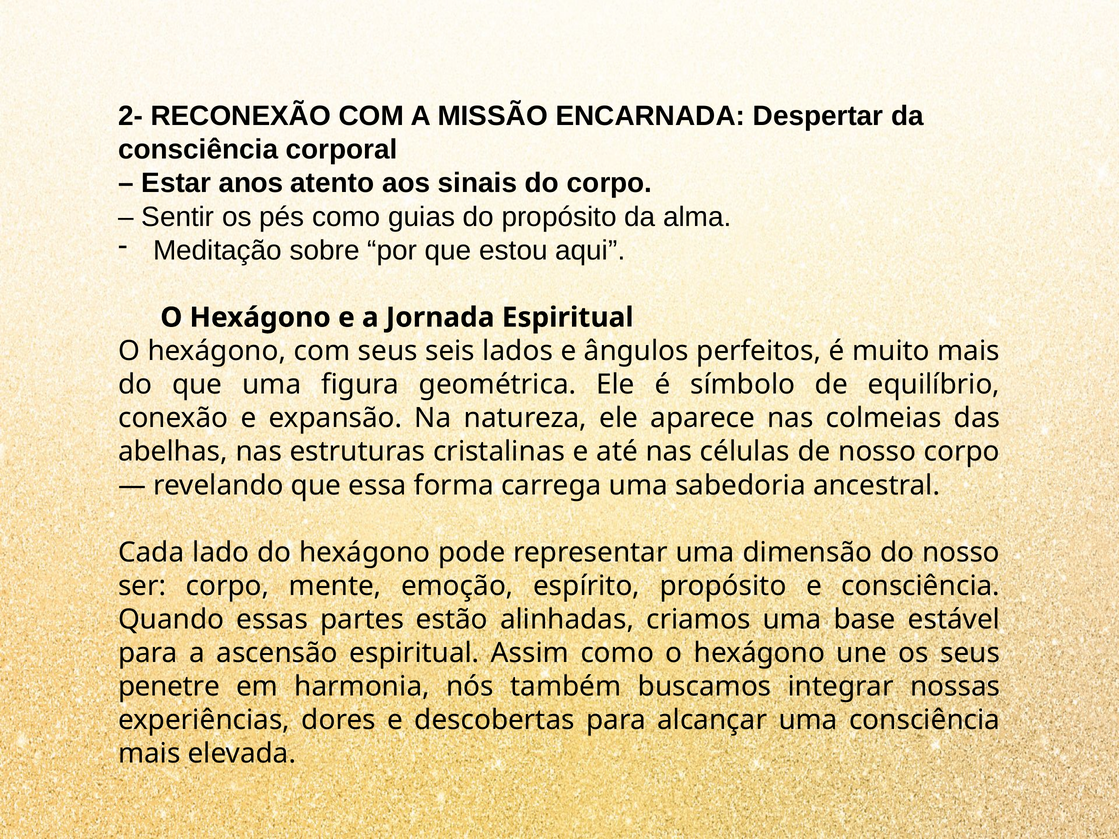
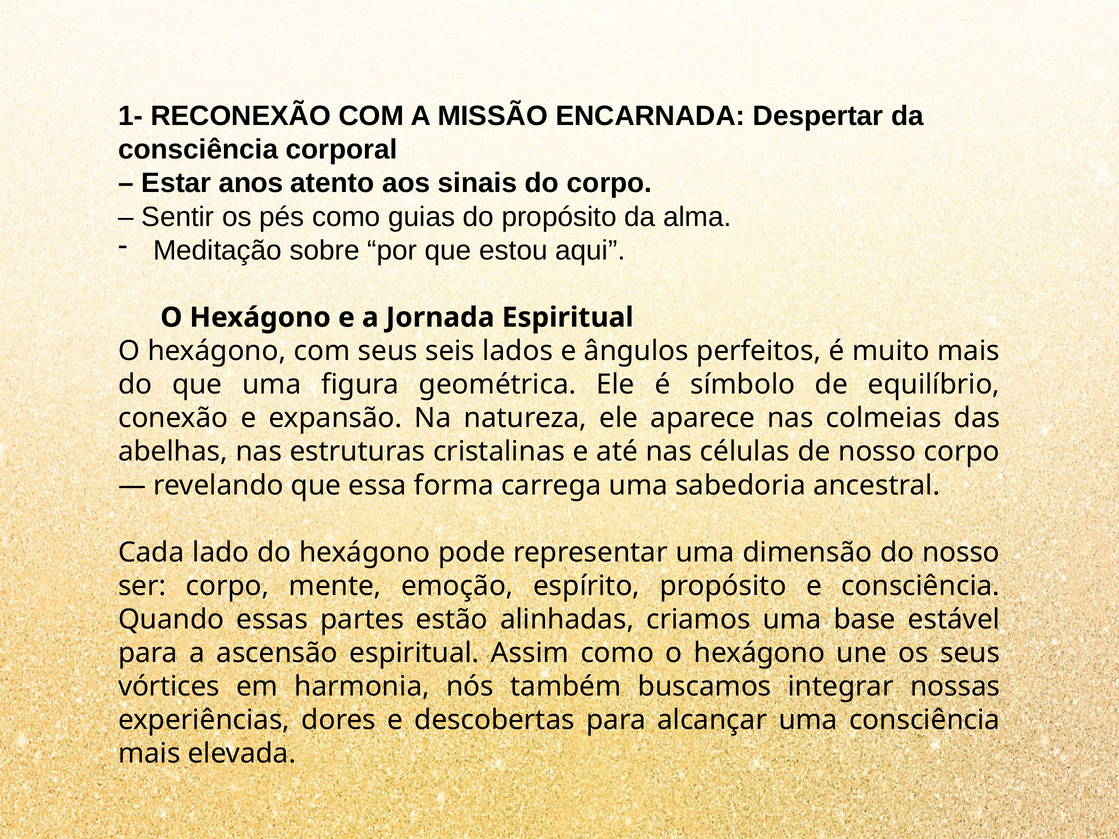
2-: 2- -> 1- (131, 116)
penetre: penetre -> vórtices (169, 687)
